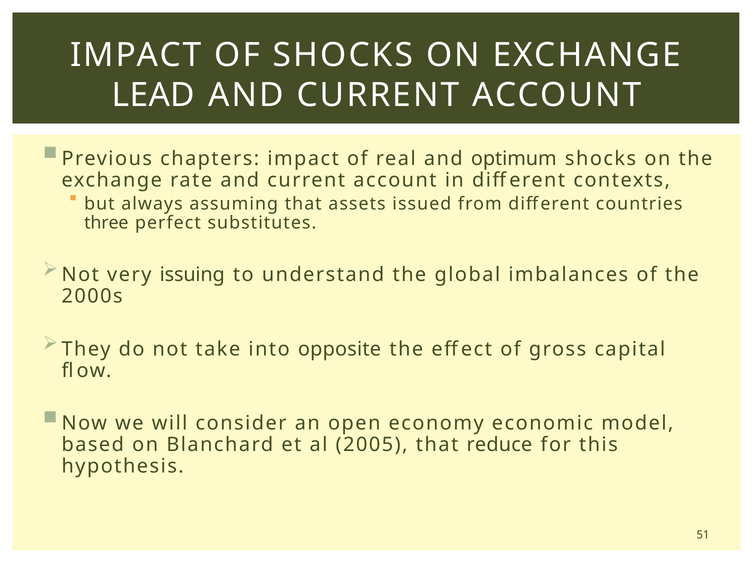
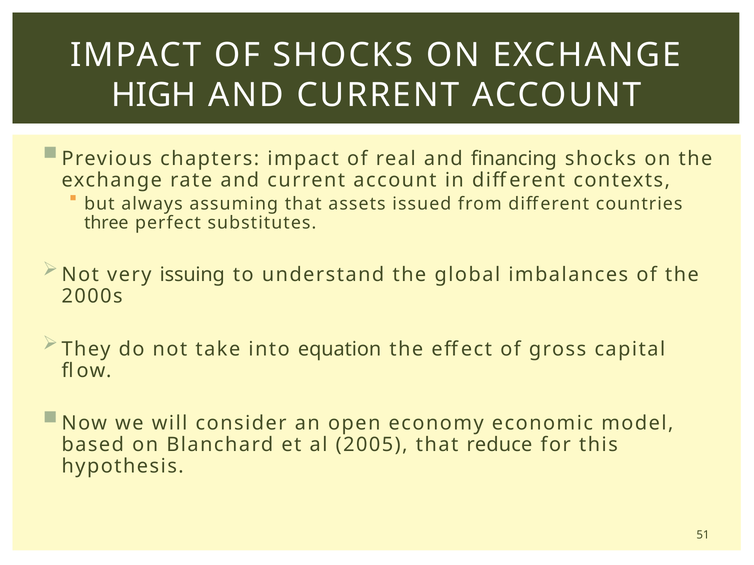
LEAD: LEAD -> HIGH (154, 95)
optimum: optimum -> financing (514, 159)
opposite: opposite -> equation (340, 349)
